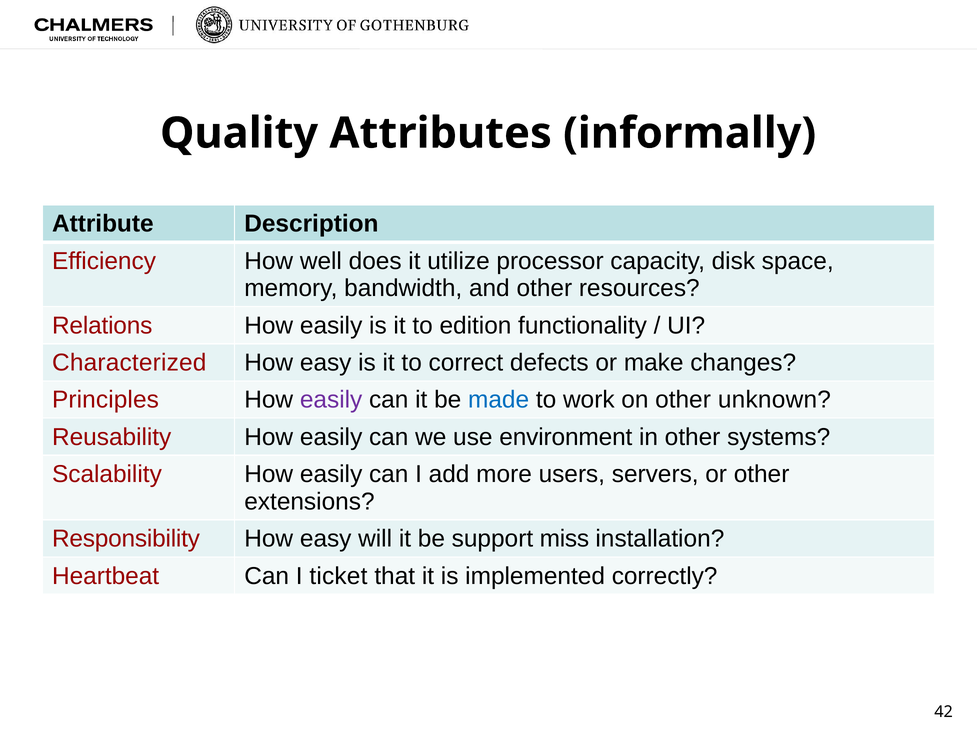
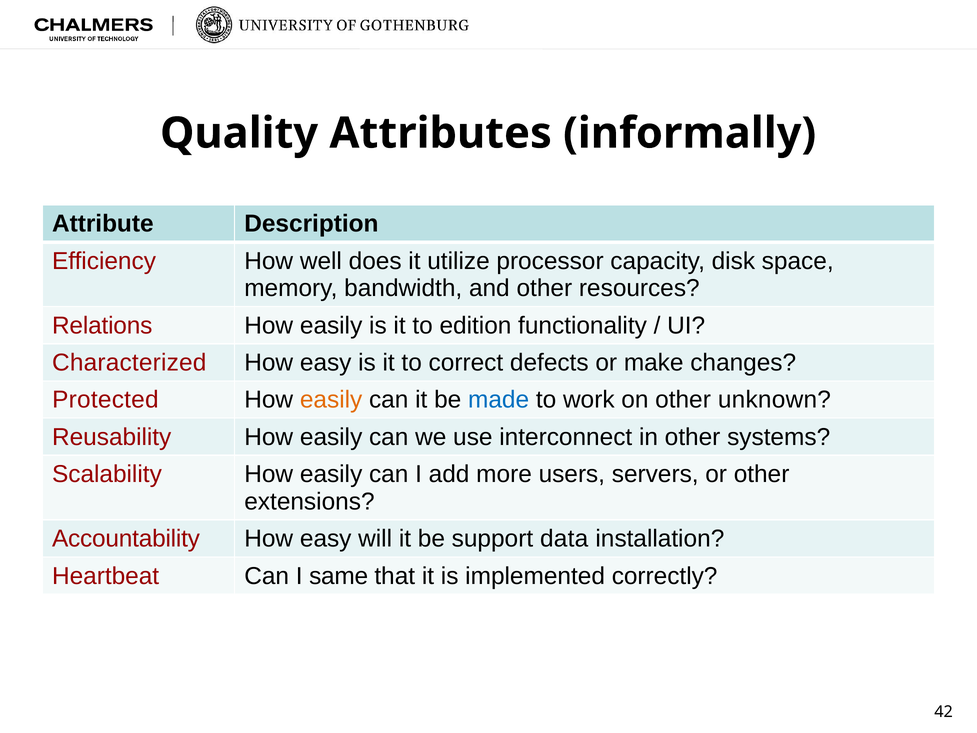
Principles: Principles -> Protected (105, 400)
easily colour: purple -> orange (331, 400)
environment: environment -> interconnect (566, 437)
Responsibility: Responsibility -> Accountability (126, 539)
miss: miss -> data (564, 539)
ticket: ticket -> same (339, 576)
